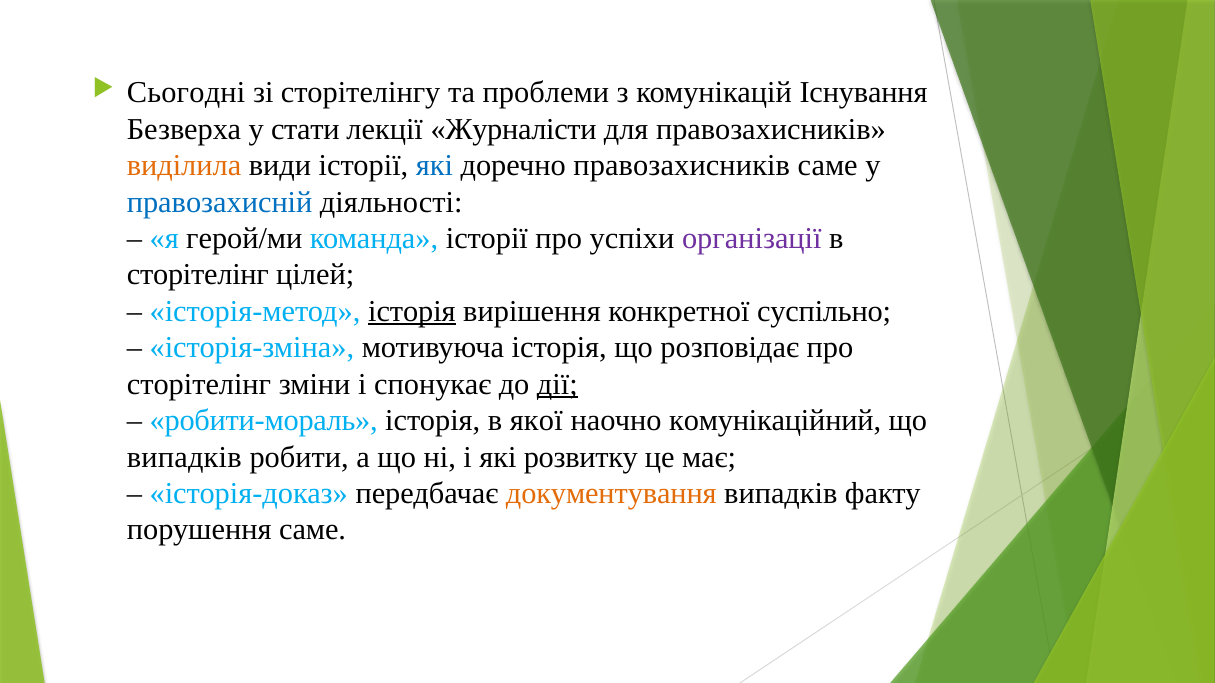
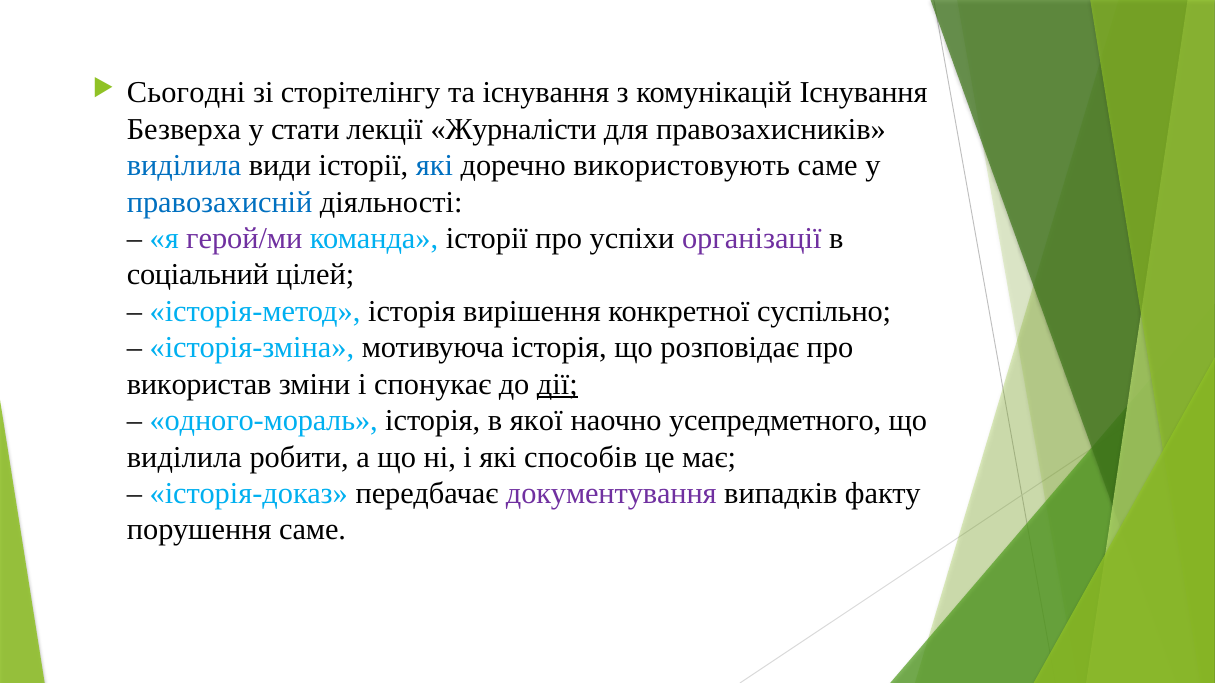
та проблеми: проблеми -> існування (546, 93)
виділила colour: orange -> blue (184, 166)
доречно правозахисників: правозахисників -> використовують (682, 166)
герой/ми colour: black -> purple (244, 239)
сторітелінг: сторітелінг -> cоціальний (198, 275)
історія underline: present -> none (412, 311)
сторітелінг: сторітелінг -> використав (199, 384)
робити-мораль: робити-мораль -> одного-мораль (264, 421)
комунікаційний: комунікаційний -> усепредметного (775, 421)
випадків: випадків -> виділила (184, 457)
розвитку: розвитку -> способів (581, 457)
документування colour: orange -> purple (611, 494)
